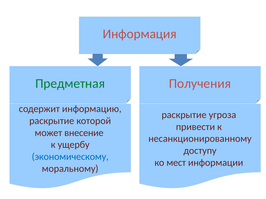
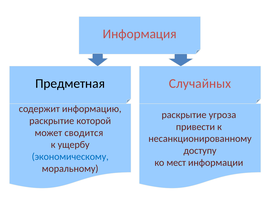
Предметная colour: green -> black (70, 84)
Получения: Получения -> Случайных (200, 84)
внесение: внесение -> сводится (84, 133)
